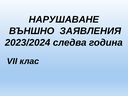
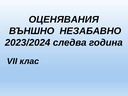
НАРУШАВАНЕ: НАРУШАВАНЕ -> ОЦЕНЯВАНИЯ (64, 20)
ЗАЯВЛЕНИЯ: ЗАЯВЛЕНИЯ -> НЕЗАБАВНО (90, 31)
